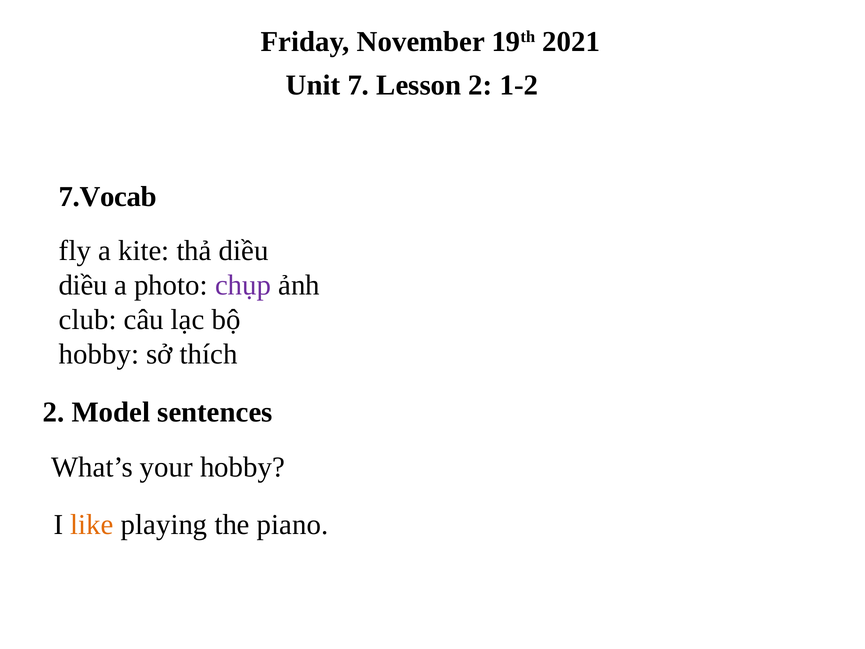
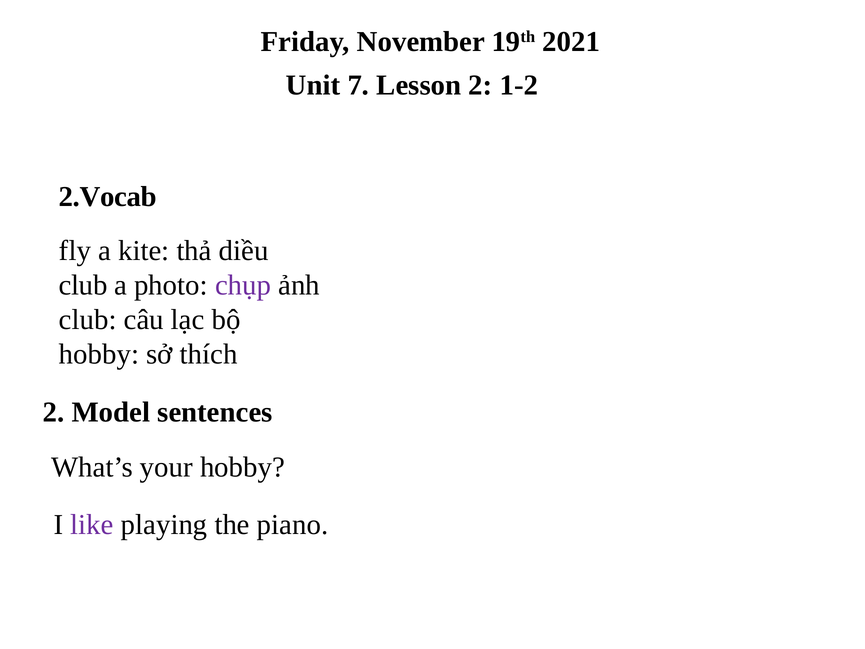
7.Vocab: 7.Vocab -> 2.Vocab (108, 197)
diều: diều -> club (83, 285)
like colour: orange -> purple (92, 525)
